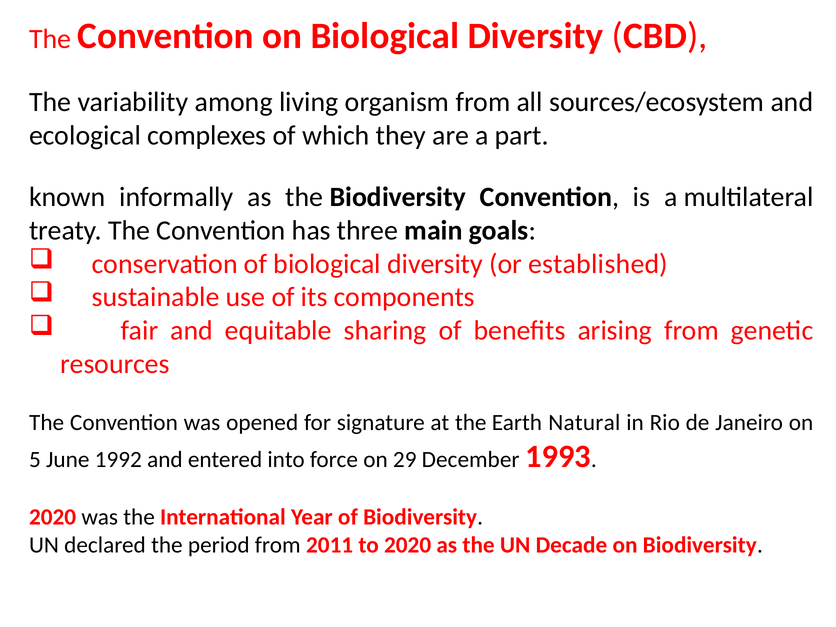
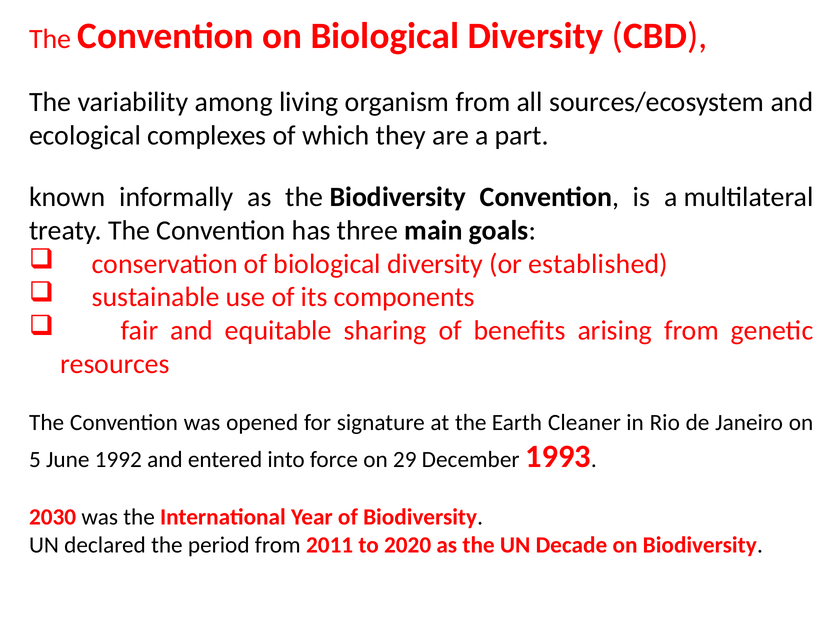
Natural: Natural -> Cleaner (584, 422)
2020: 2020 -> 2030 (53, 517)
